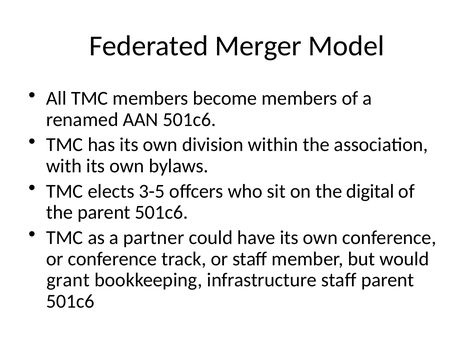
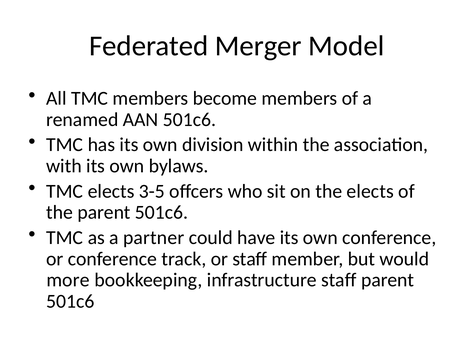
the digital: digital -> elects (370, 191)
grant: grant -> more (68, 281)
